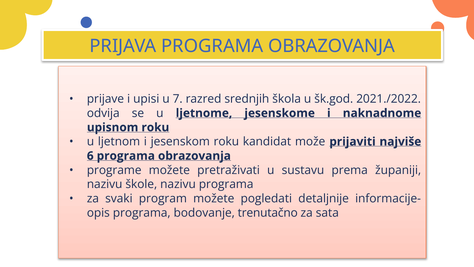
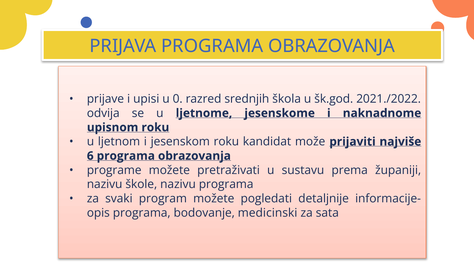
7: 7 -> 0 (178, 99)
trenutačno: trenutačno -> medicinski (268, 213)
